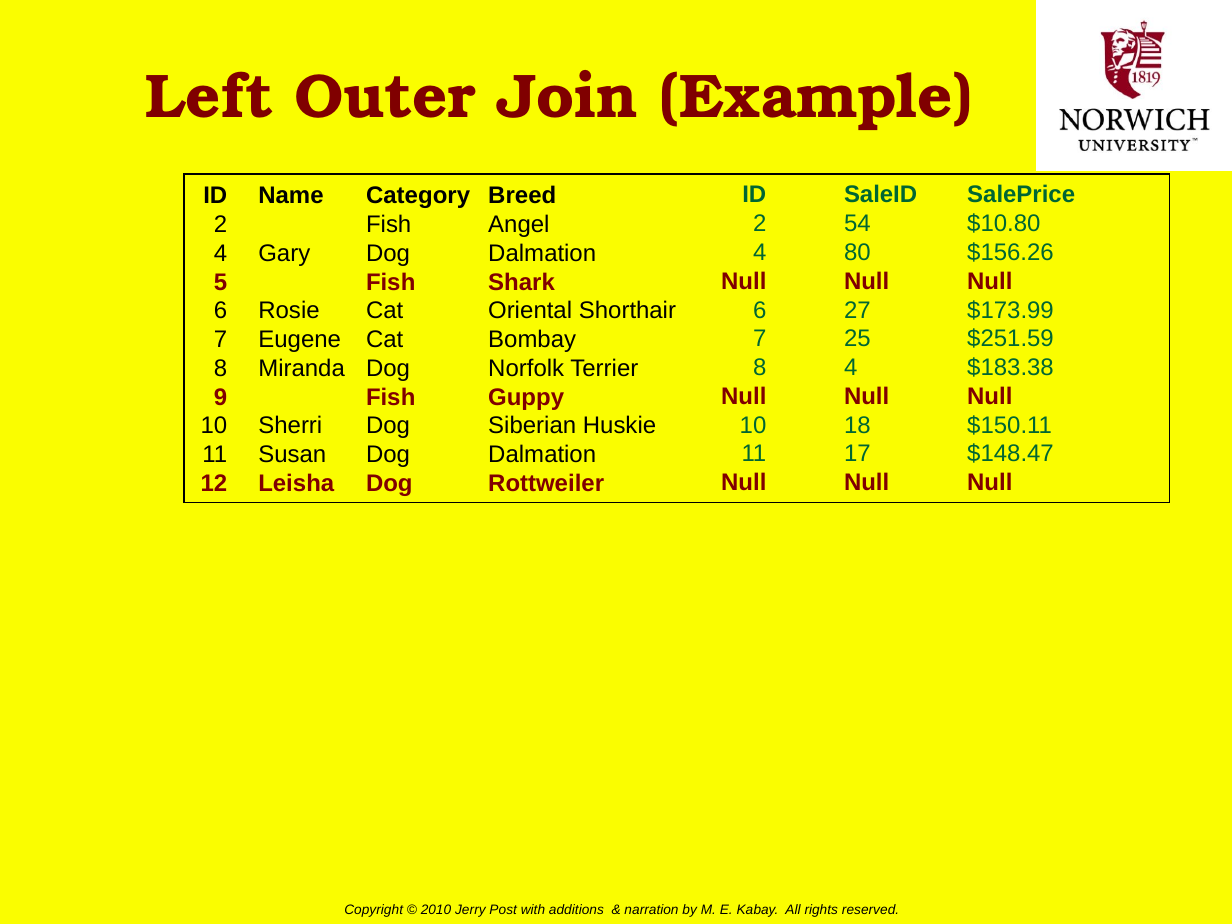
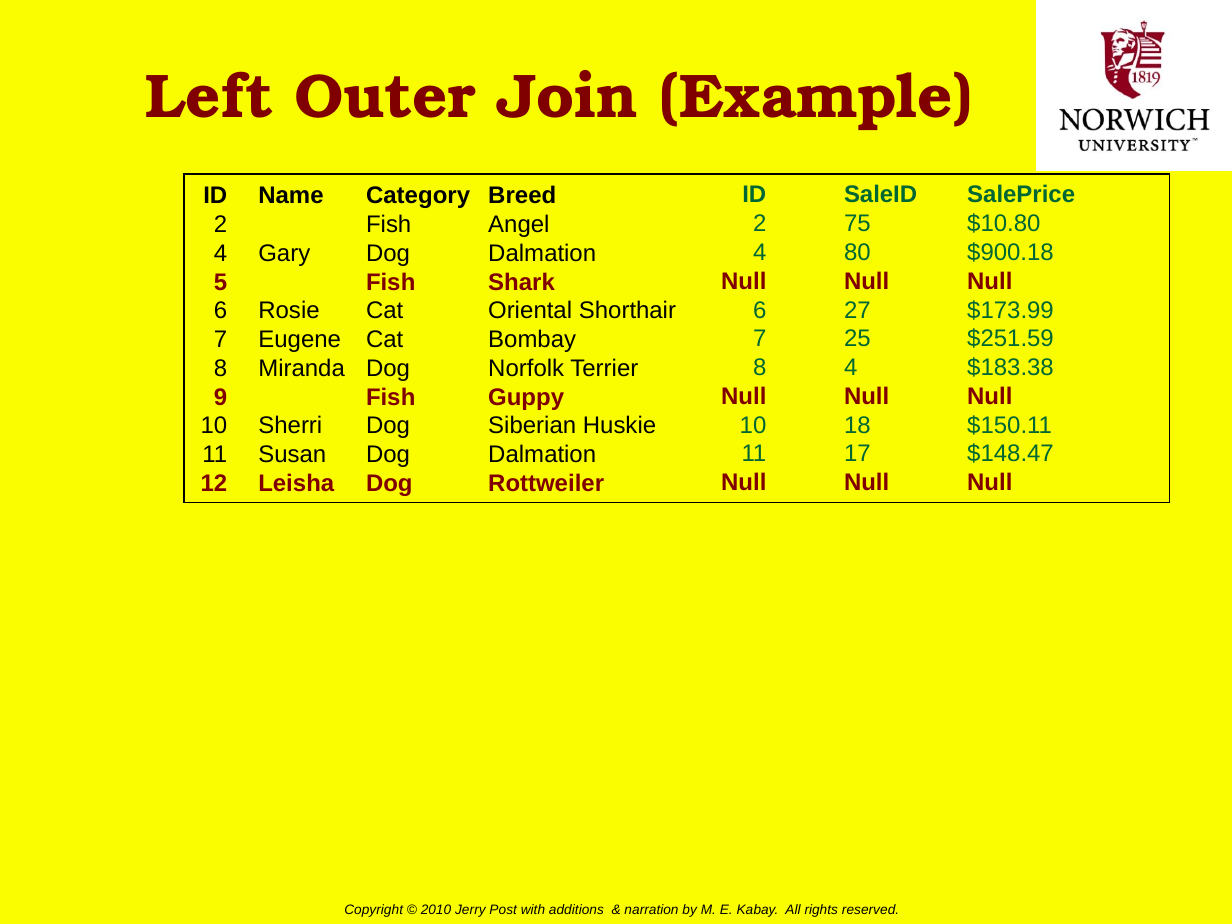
54: 54 -> 75 (857, 224)
$156.26: $156.26 -> $900.18 (1010, 253)
